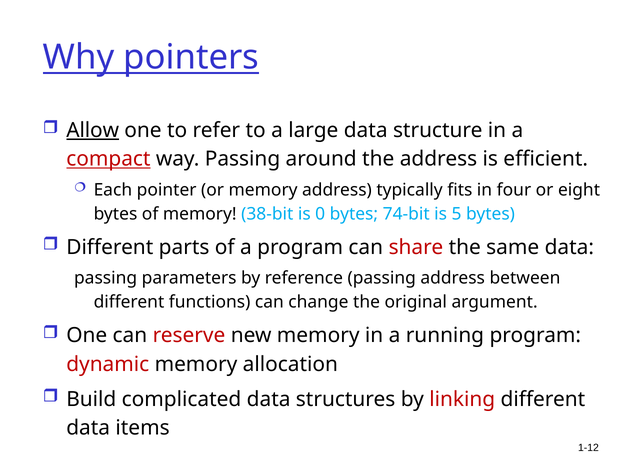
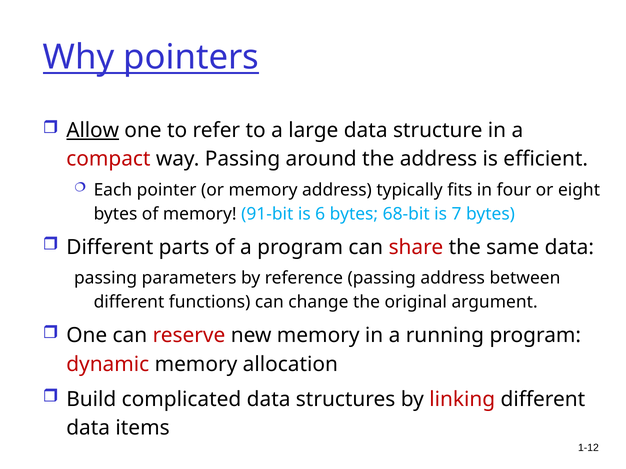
compact underline: present -> none (108, 159)
38-bit: 38-bit -> 91-bit (267, 214)
0: 0 -> 6 (320, 214)
74-bit: 74-bit -> 68-bit (406, 214)
5: 5 -> 7 (457, 214)
